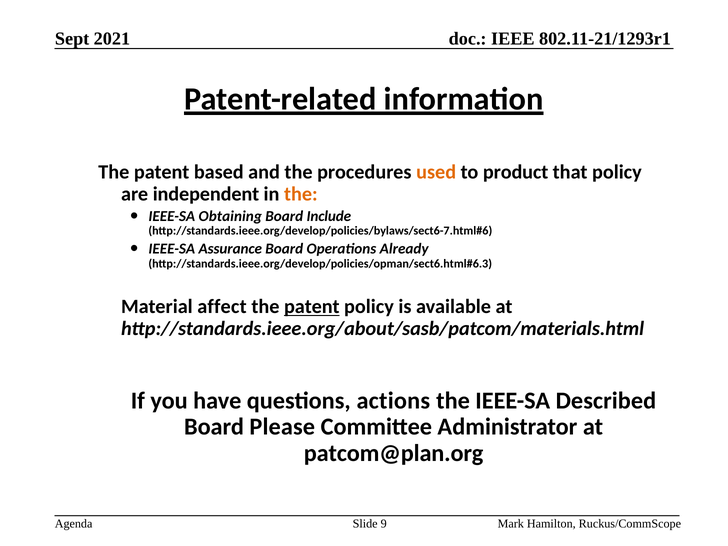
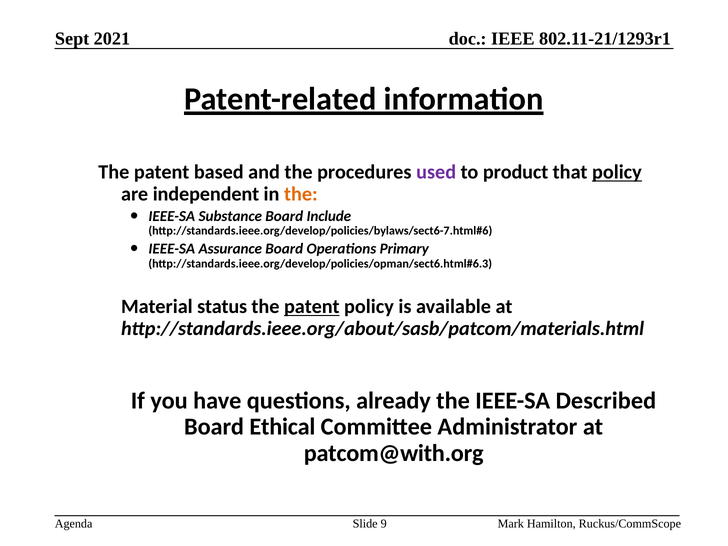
used colour: orange -> purple (436, 172)
policy underline: none -> present (617, 172)
Obtaining: Obtaining -> Substance (230, 216)
Already: Already -> Primary (404, 249)
affect: affect -> status (222, 307)
actions: actions -> already (393, 401)
Please: Please -> Ethical (282, 427)
patcom@plan.org: patcom@plan.org -> patcom@with.org (394, 453)
